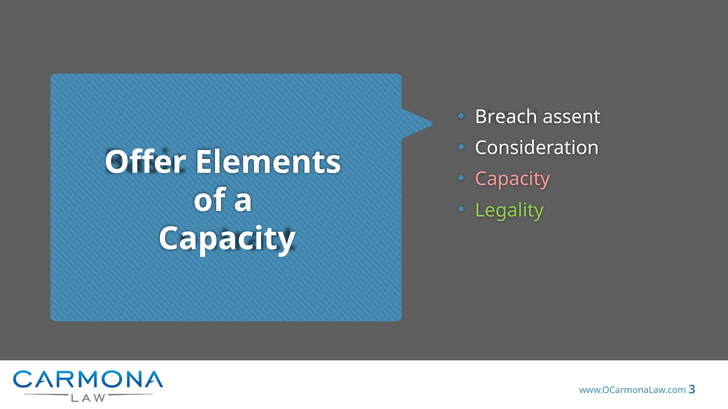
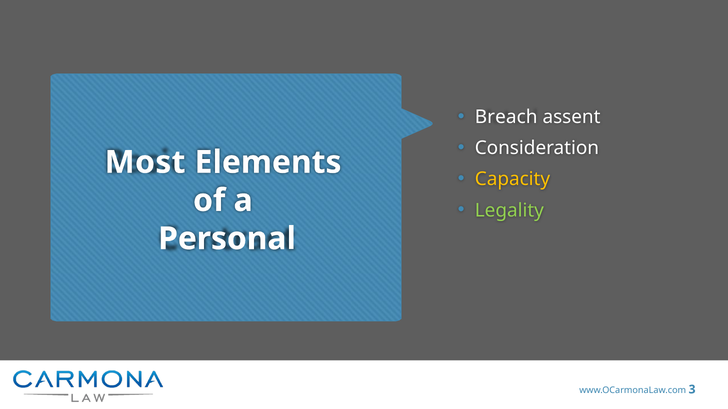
Offer: Offer -> Most (145, 163)
Capacity colour: pink -> yellow (512, 179)
Capacity: Capacity -> Personal (227, 239)
